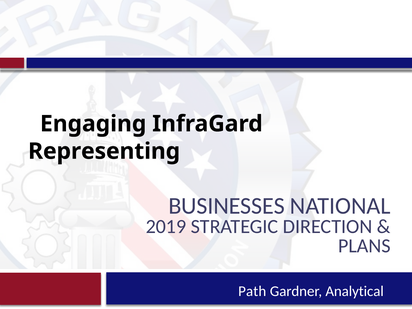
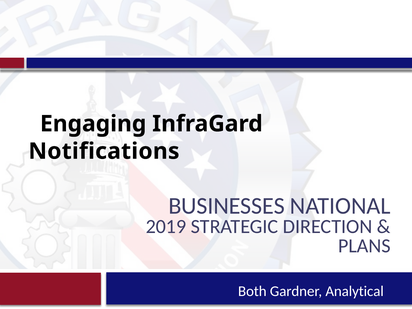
Representing: Representing -> Notifications (104, 151)
Path: Path -> Both (252, 291)
